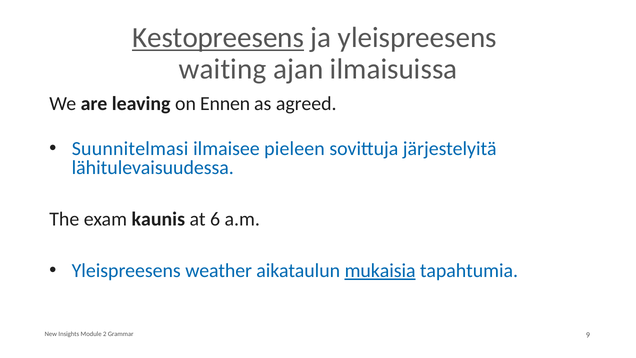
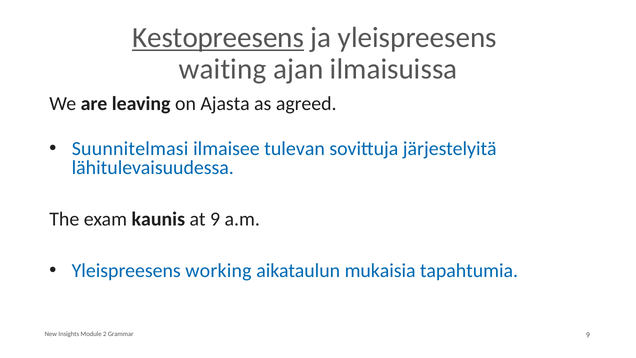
Ennen: Ennen -> Ajasta (225, 104)
pieleen: pieleen -> tulevan (295, 149)
at 6: 6 -> 9 (215, 219)
weather: weather -> working (218, 271)
mukaisia underline: present -> none (380, 271)
